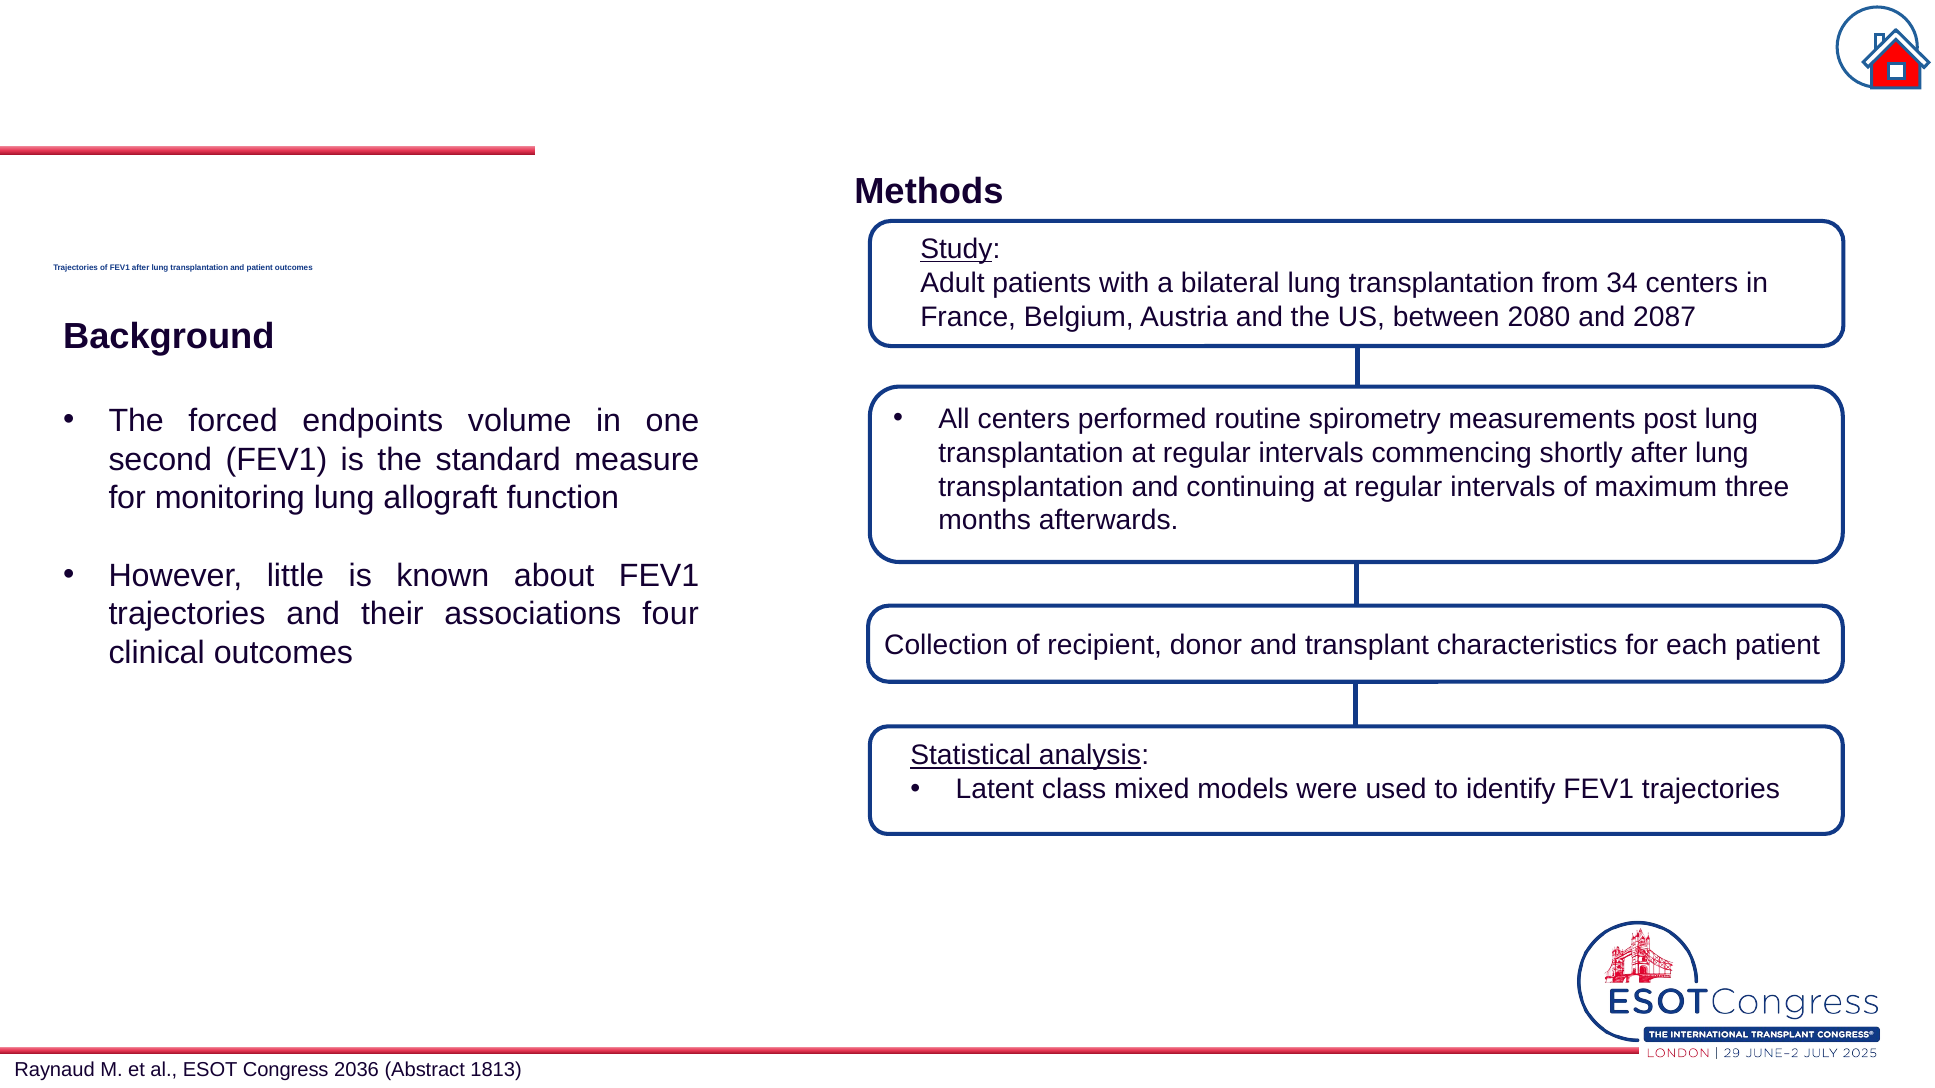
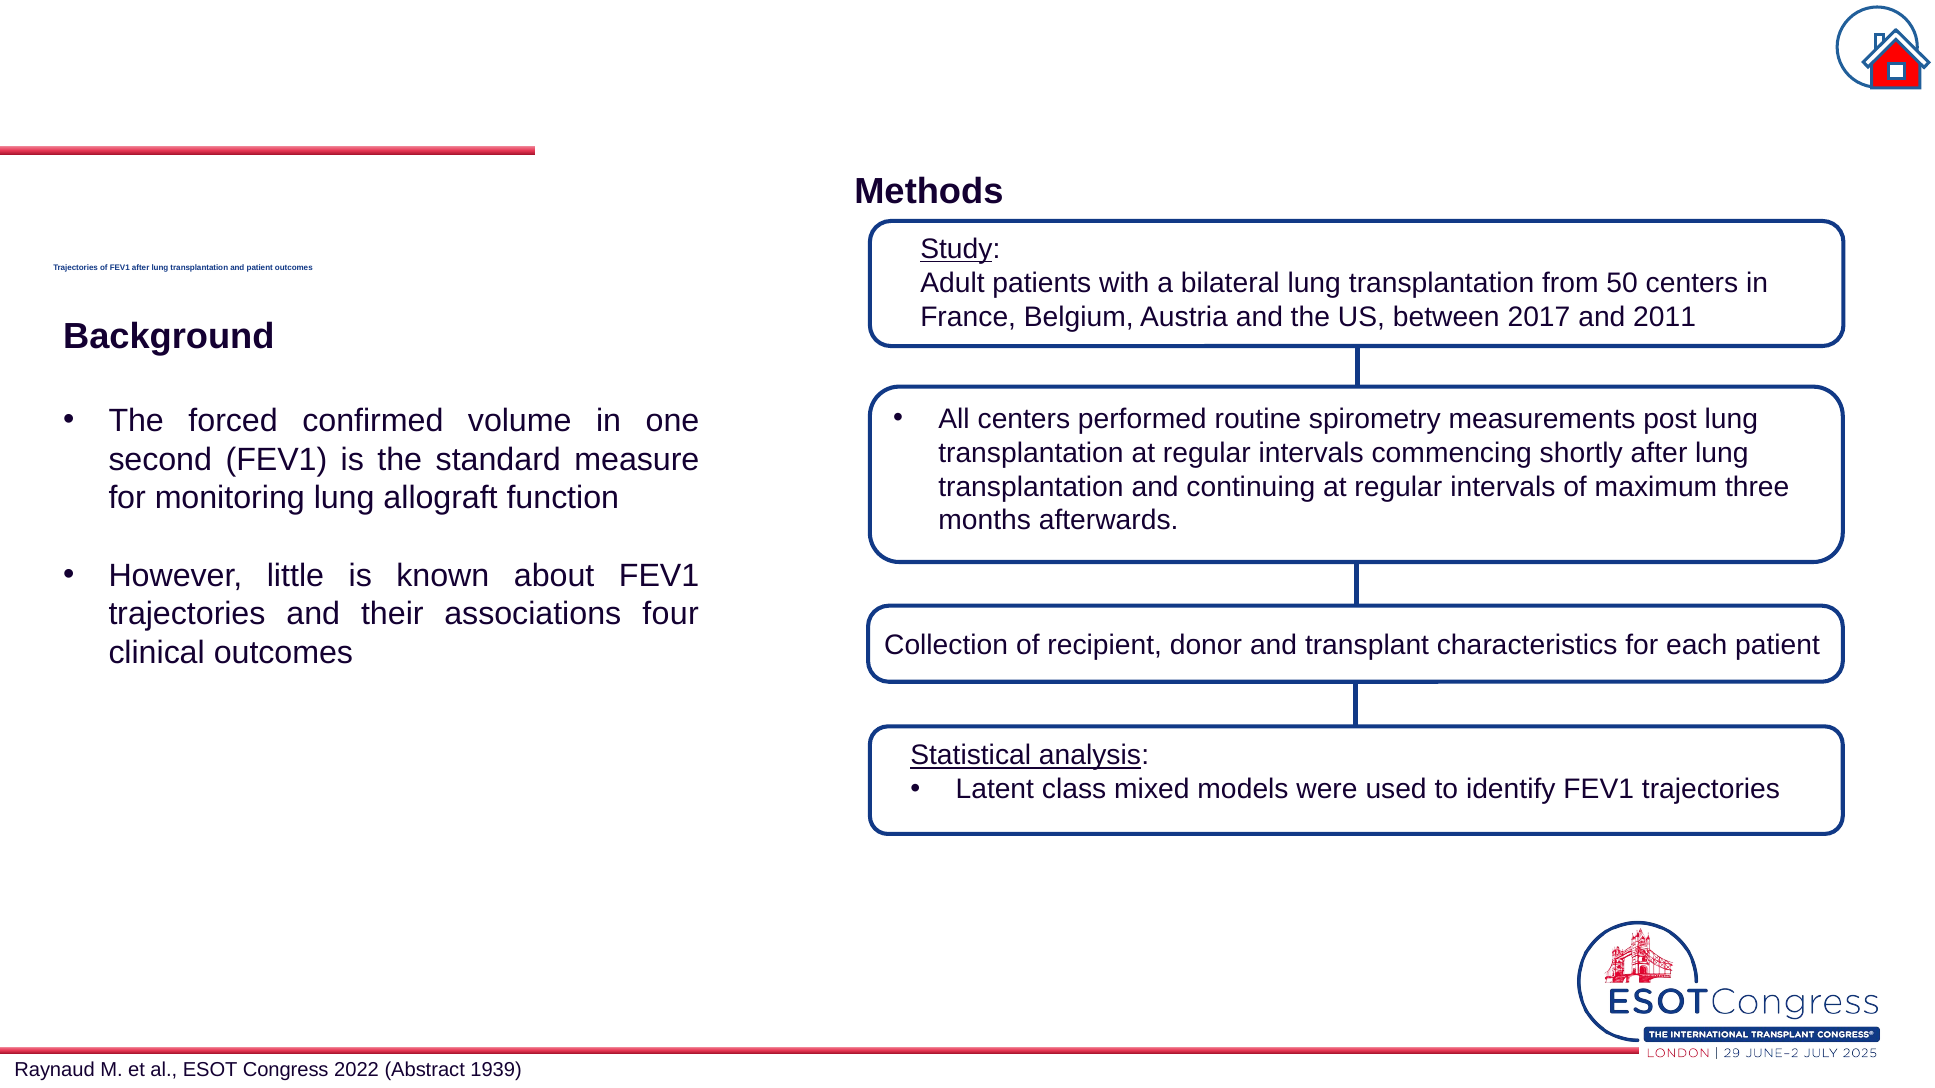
34: 34 -> 50 (1622, 283)
2080: 2080 -> 2017 (1539, 317)
2087: 2087 -> 2011 (1665, 317)
endpoints: endpoints -> confirmed (373, 421)
2036: 2036 -> 2022 (357, 1070)
1813: 1813 -> 1939 (496, 1070)
